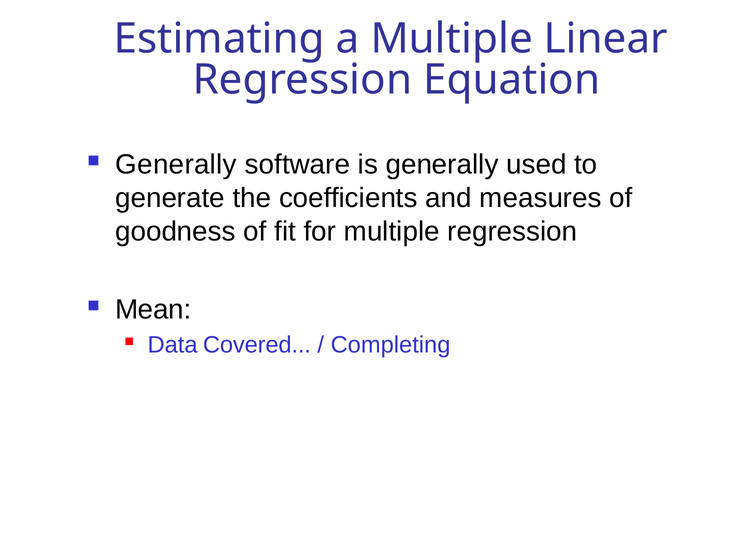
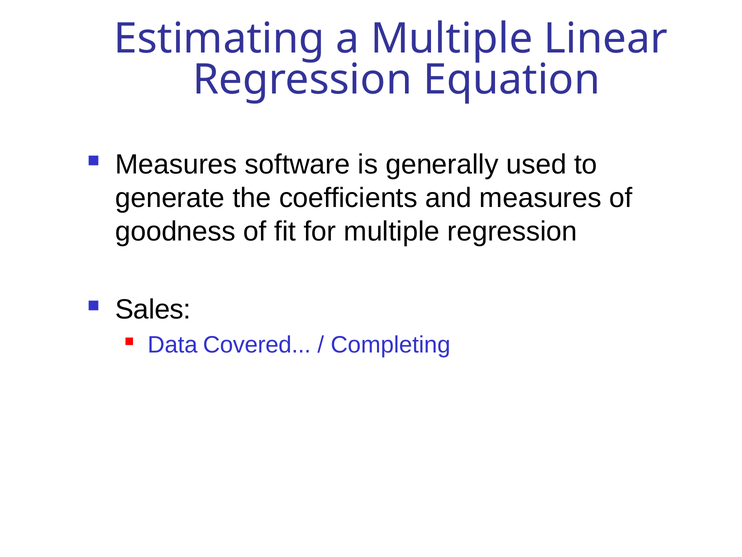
Generally: Generally -> Measures (176, 164)
Mean: Mean -> Sales (153, 309)
